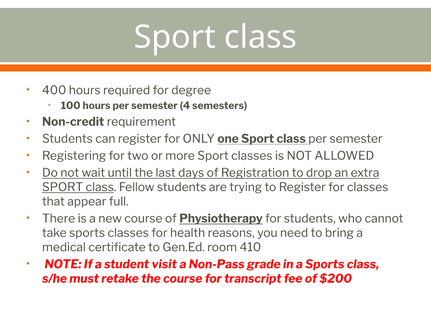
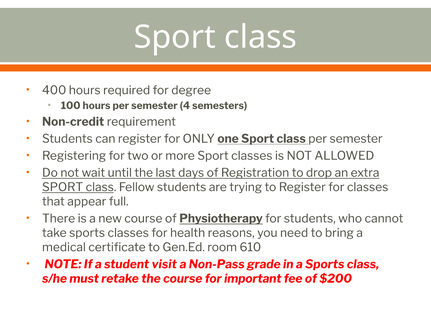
410: 410 -> 610 (250, 247)
transcript: transcript -> important (253, 279)
